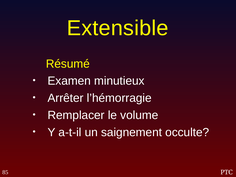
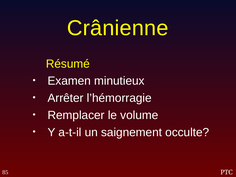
Extensible: Extensible -> Crânienne (118, 28)
